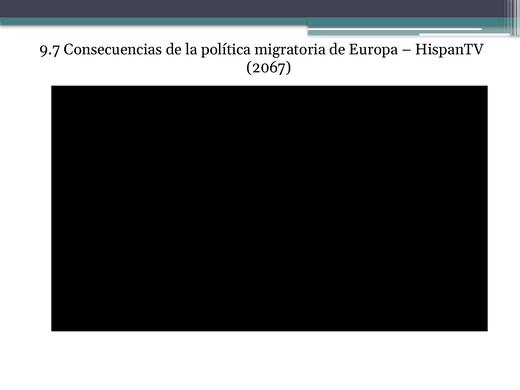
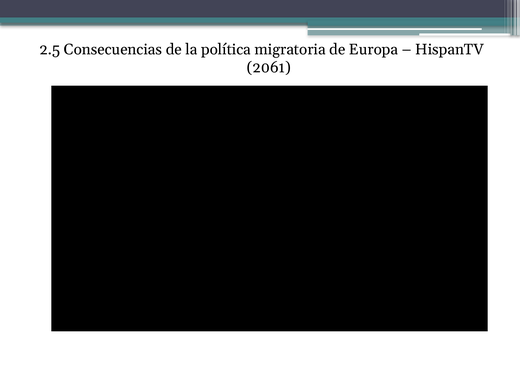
9.7: 9.7 -> 2.5 (50, 49)
2067: 2067 -> 2061 (269, 68)
